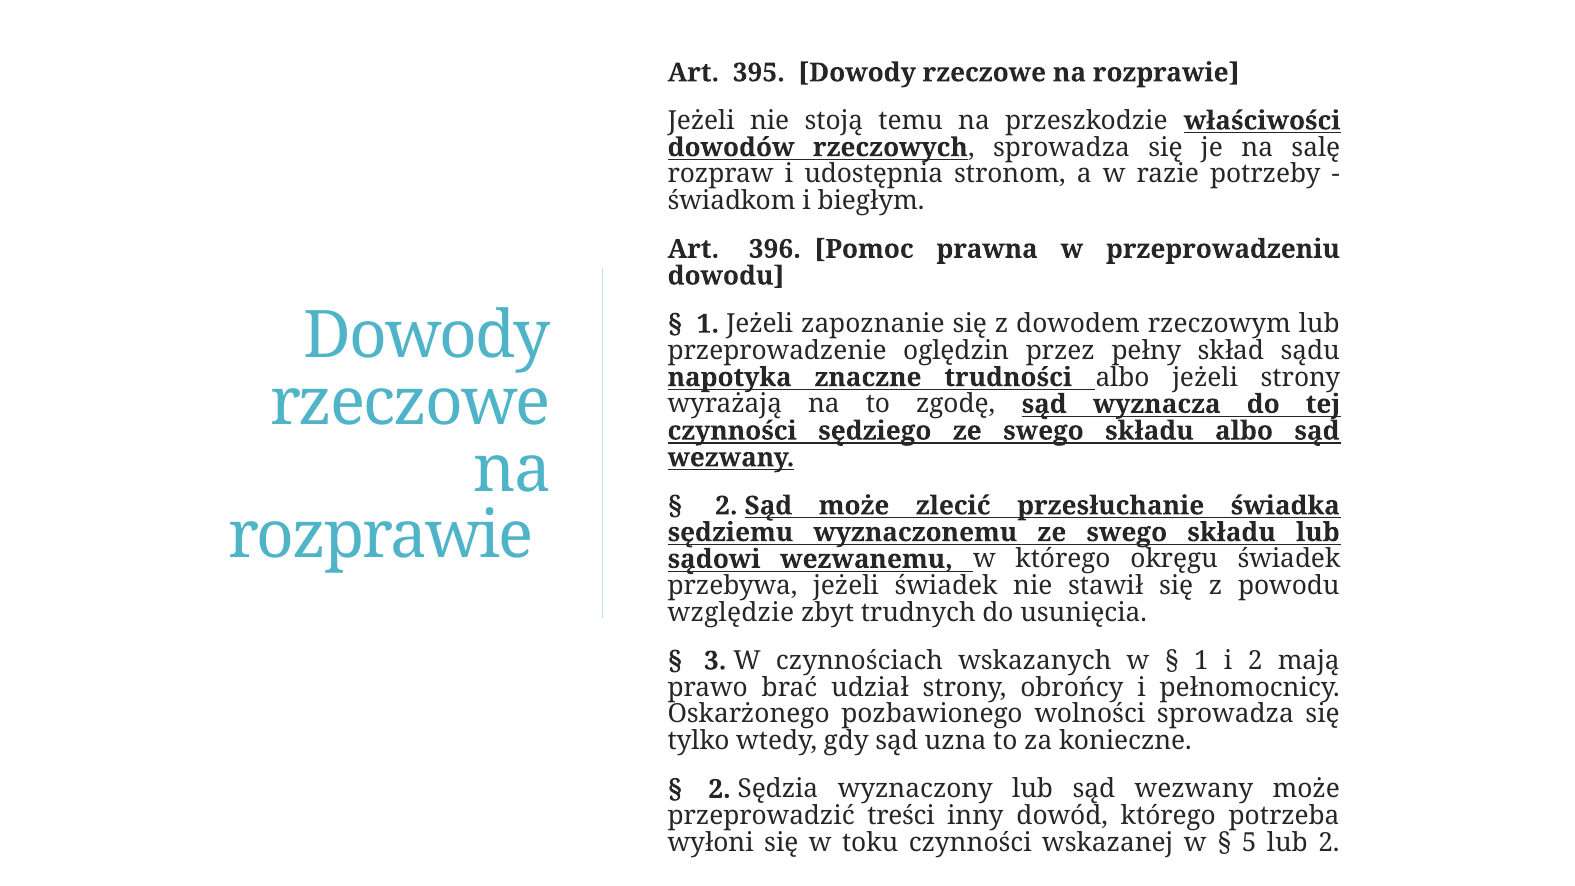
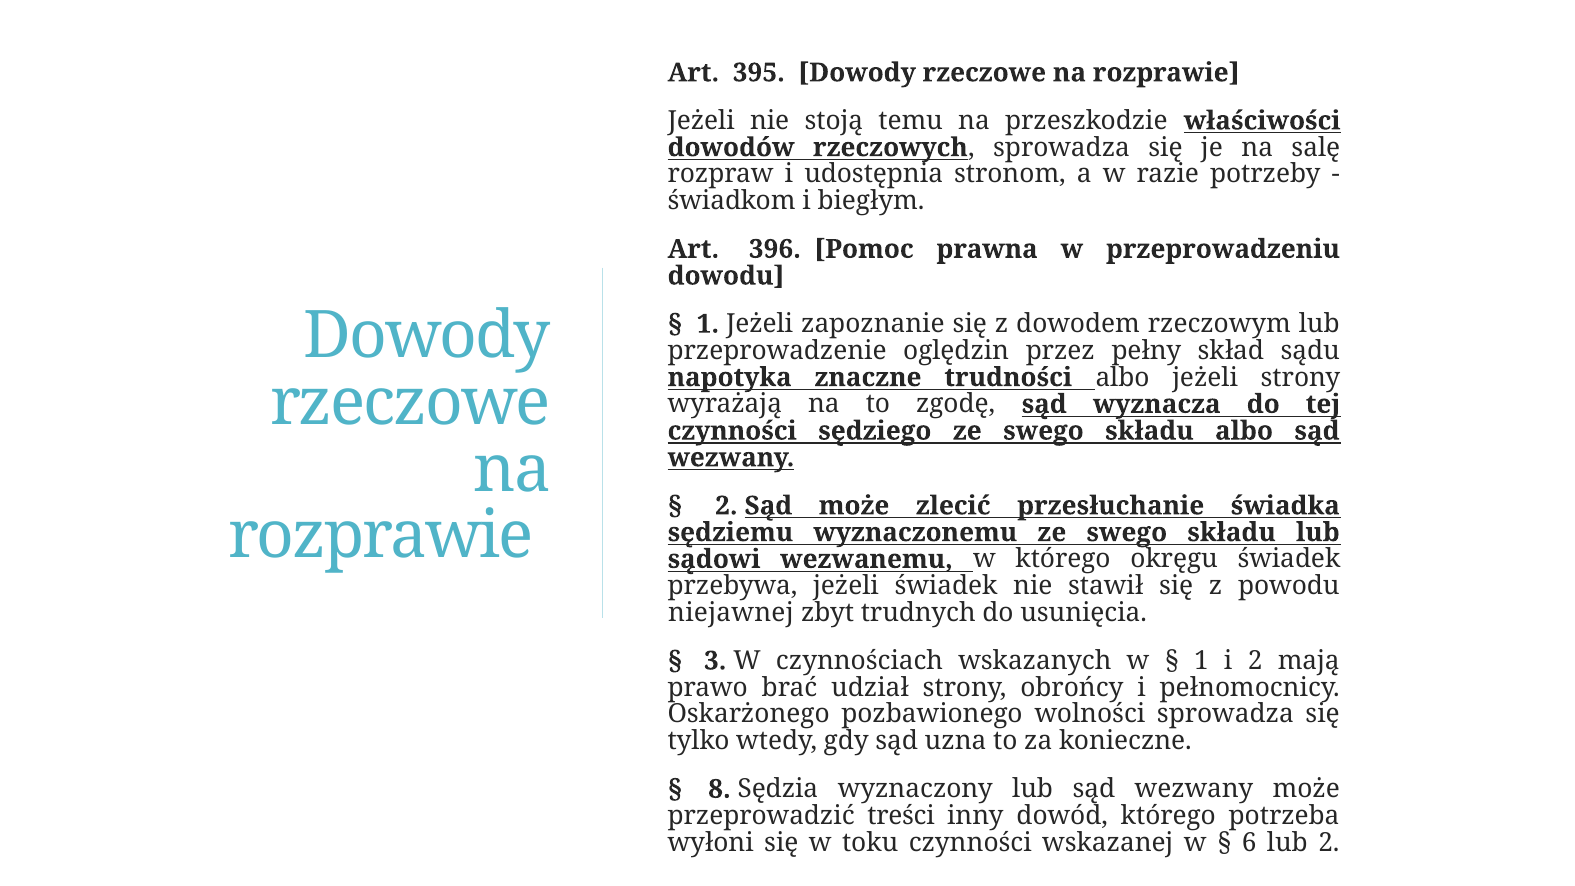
względzie: względzie -> niejawnej (731, 613)
2: 2 -> 8 (719, 789)
5: 5 -> 6 (1249, 843)
